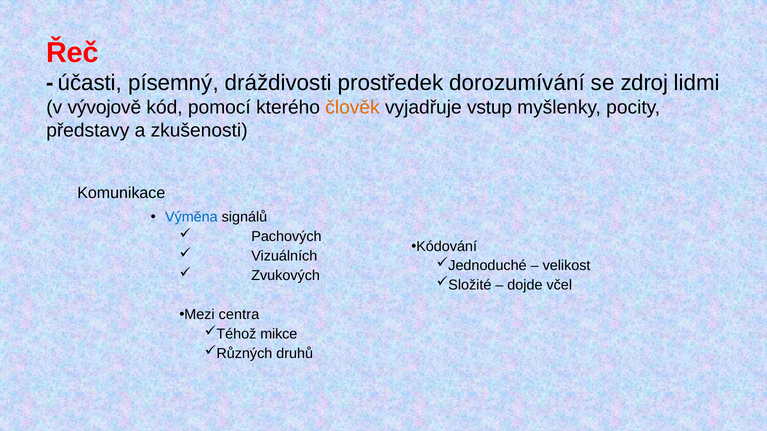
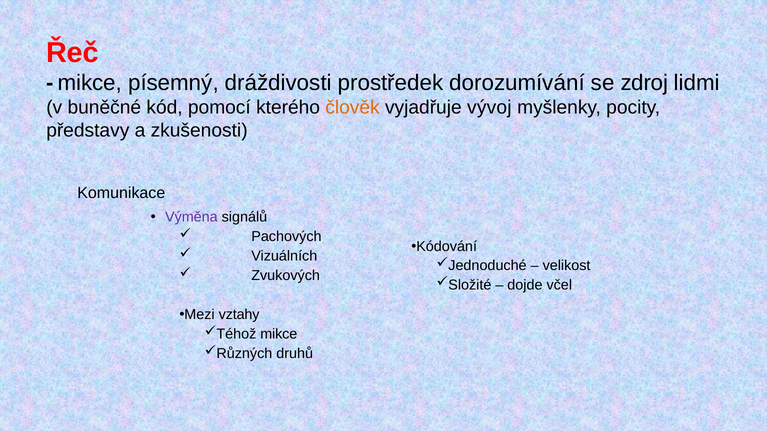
účasti: účasti -> mikce (90, 83)
vývojově: vývojově -> buněčné (104, 108)
vstup: vstup -> vývoj (489, 108)
Výměna colour: blue -> purple (191, 217)
centra: centra -> vztahy (239, 315)
